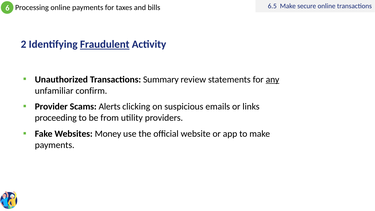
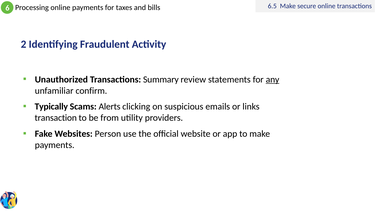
Fraudulent underline: present -> none (105, 44)
Provider: Provider -> Typically (51, 107)
proceeding: proceeding -> transaction (56, 118)
Money: Money -> Person (108, 134)
